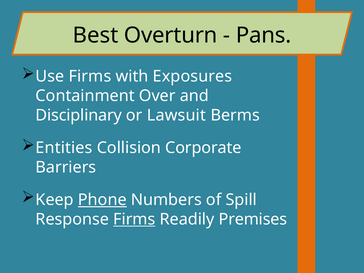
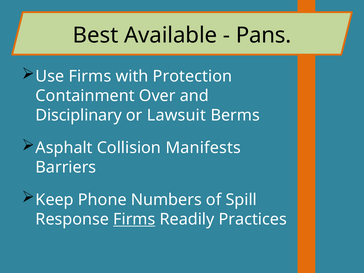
Overturn: Overturn -> Available (171, 35)
Exposures: Exposures -> Protection (192, 76)
Entities: Entities -> Asphalt (64, 148)
Corporate: Corporate -> Manifests (203, 148)
Phone underline: present -> none (102, 200)
Premises: Premises -> Practices (253, 219)
